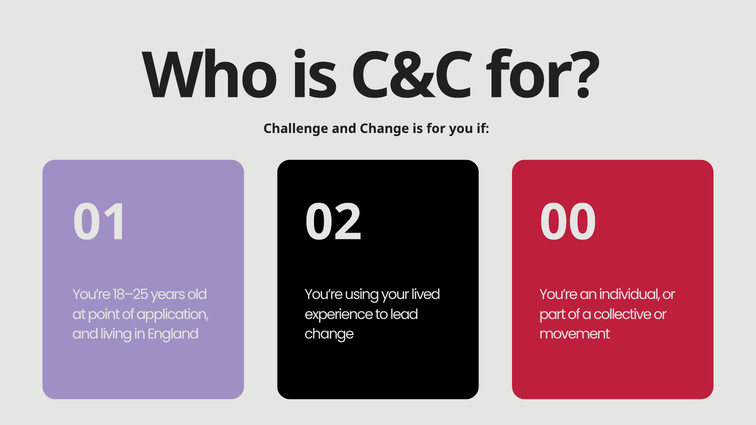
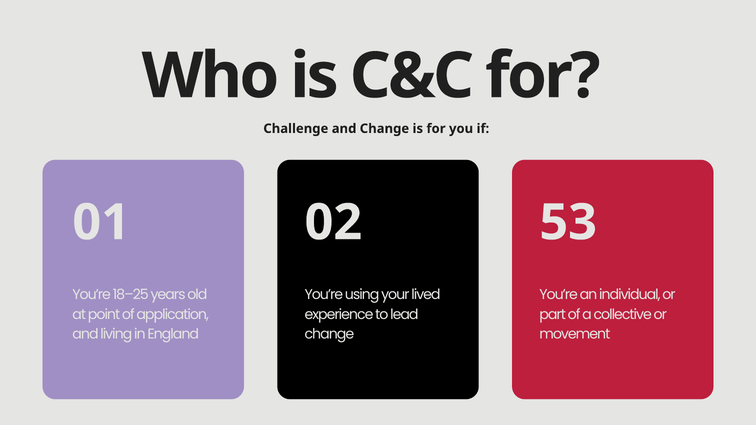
00: 00 -> 53 (568, 223)
